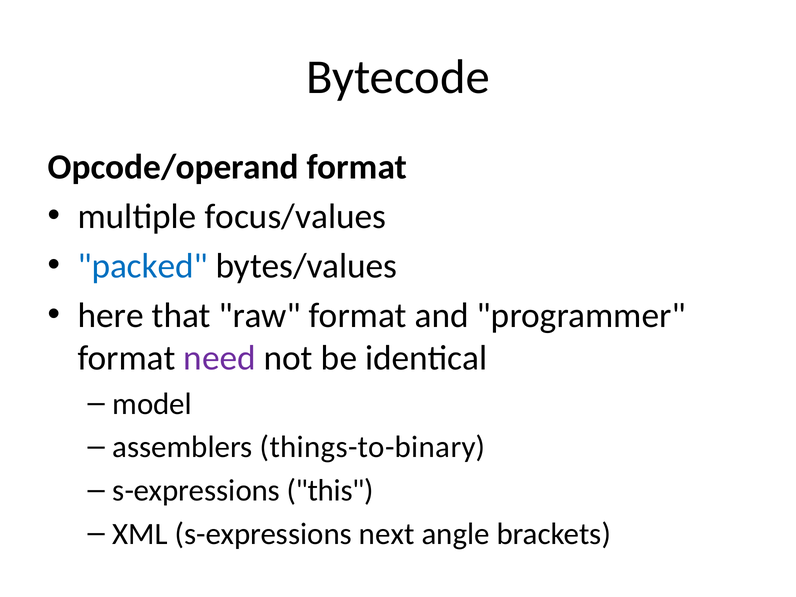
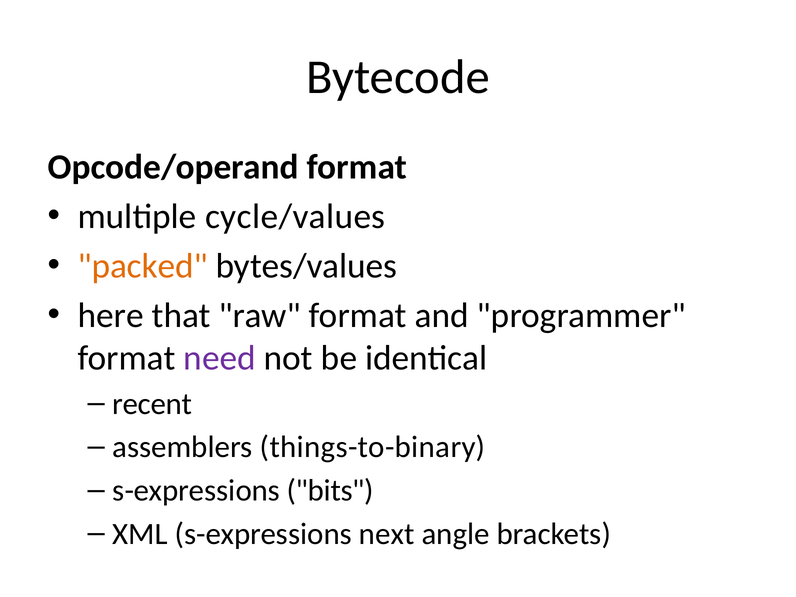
focus/values: focus/values -> cycle/values (295, 217)
packed colour: blue -> orange (143, 266)
model: model -> recent (152, 404)
this: this -> bits (330, 491)
